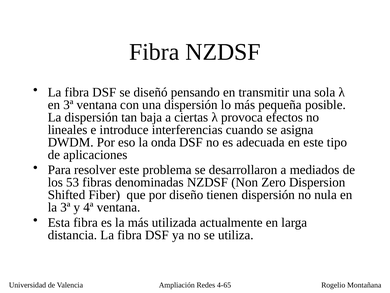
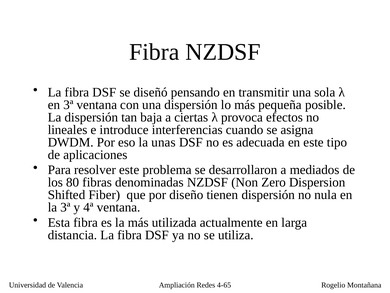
onda: onda -> unas (164, 142)
53: 53 -> 80 (73, 182)
